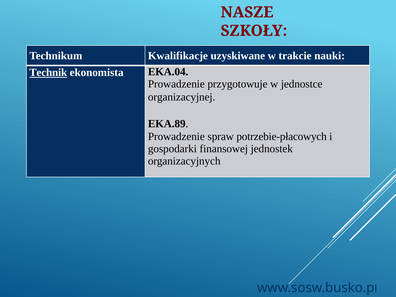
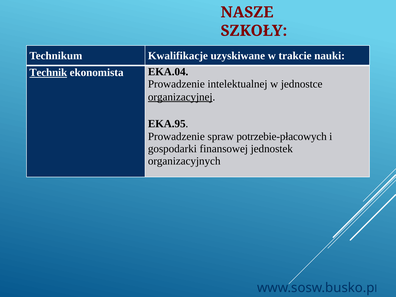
przygotowuje: przygotowuje -> intelektualnej (237, 84)
organizacyjnej underline: none -> present (180, 97)
EKA.89: EKA.89 -> EKA.95 (167, 124)
